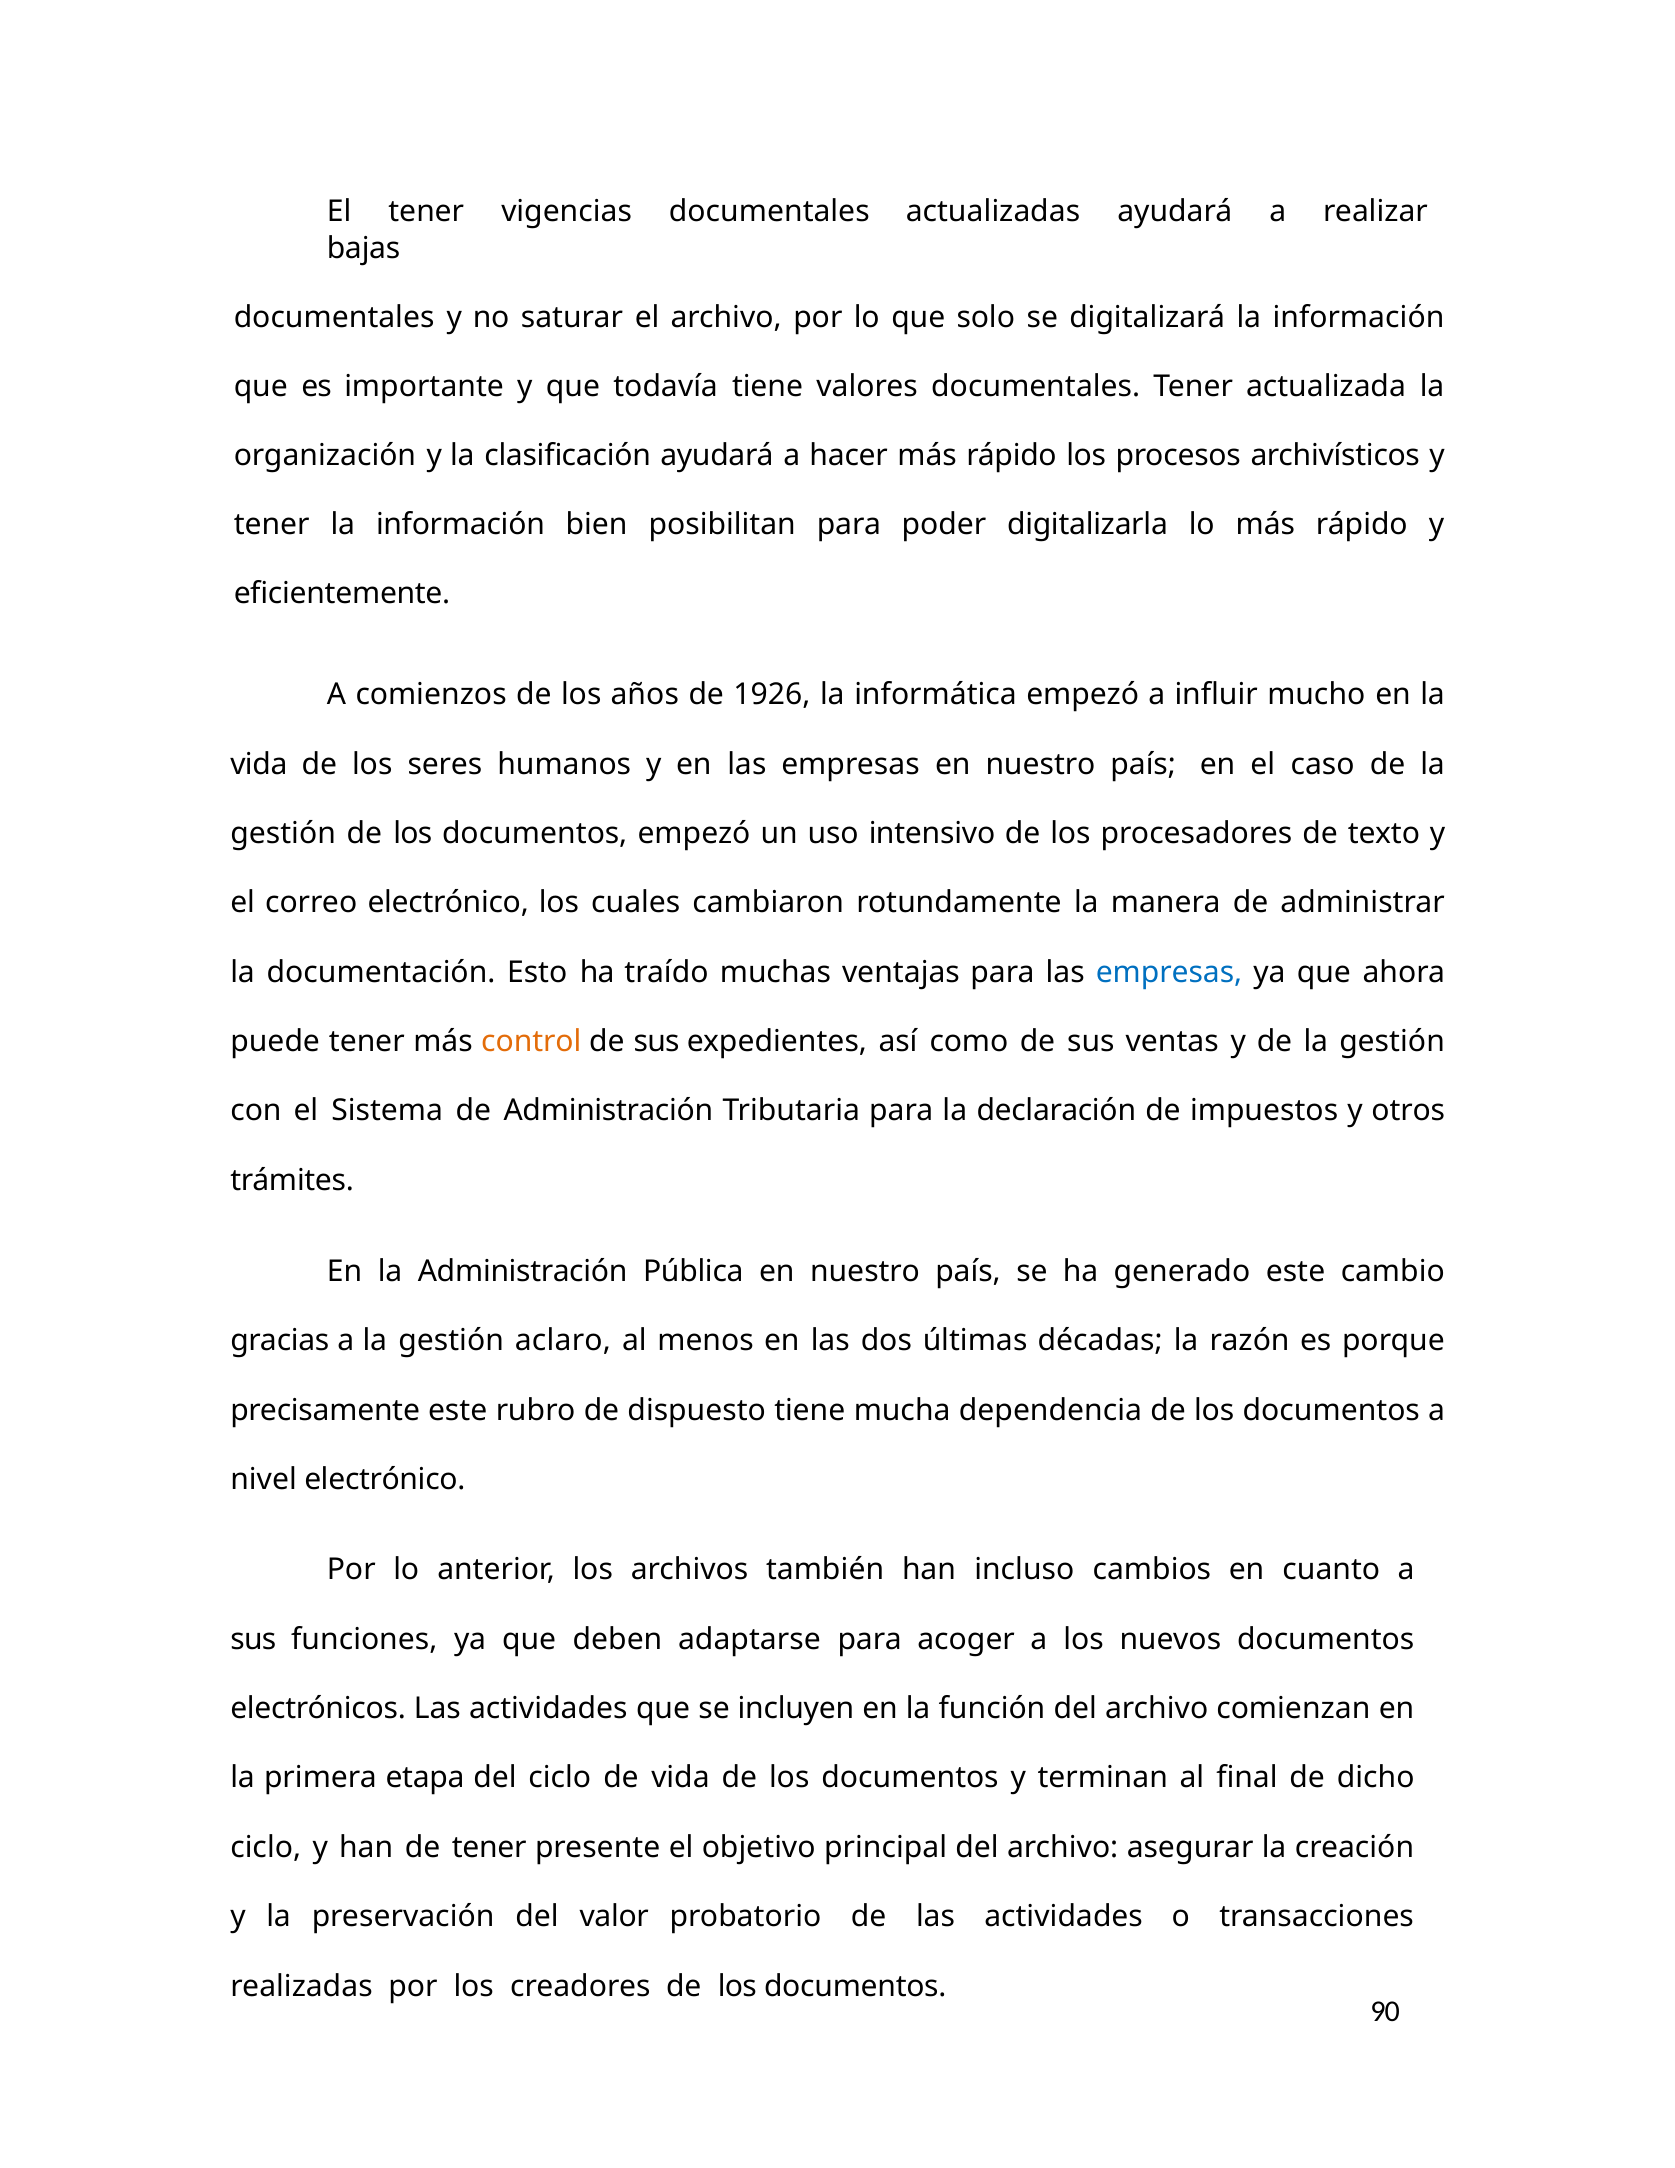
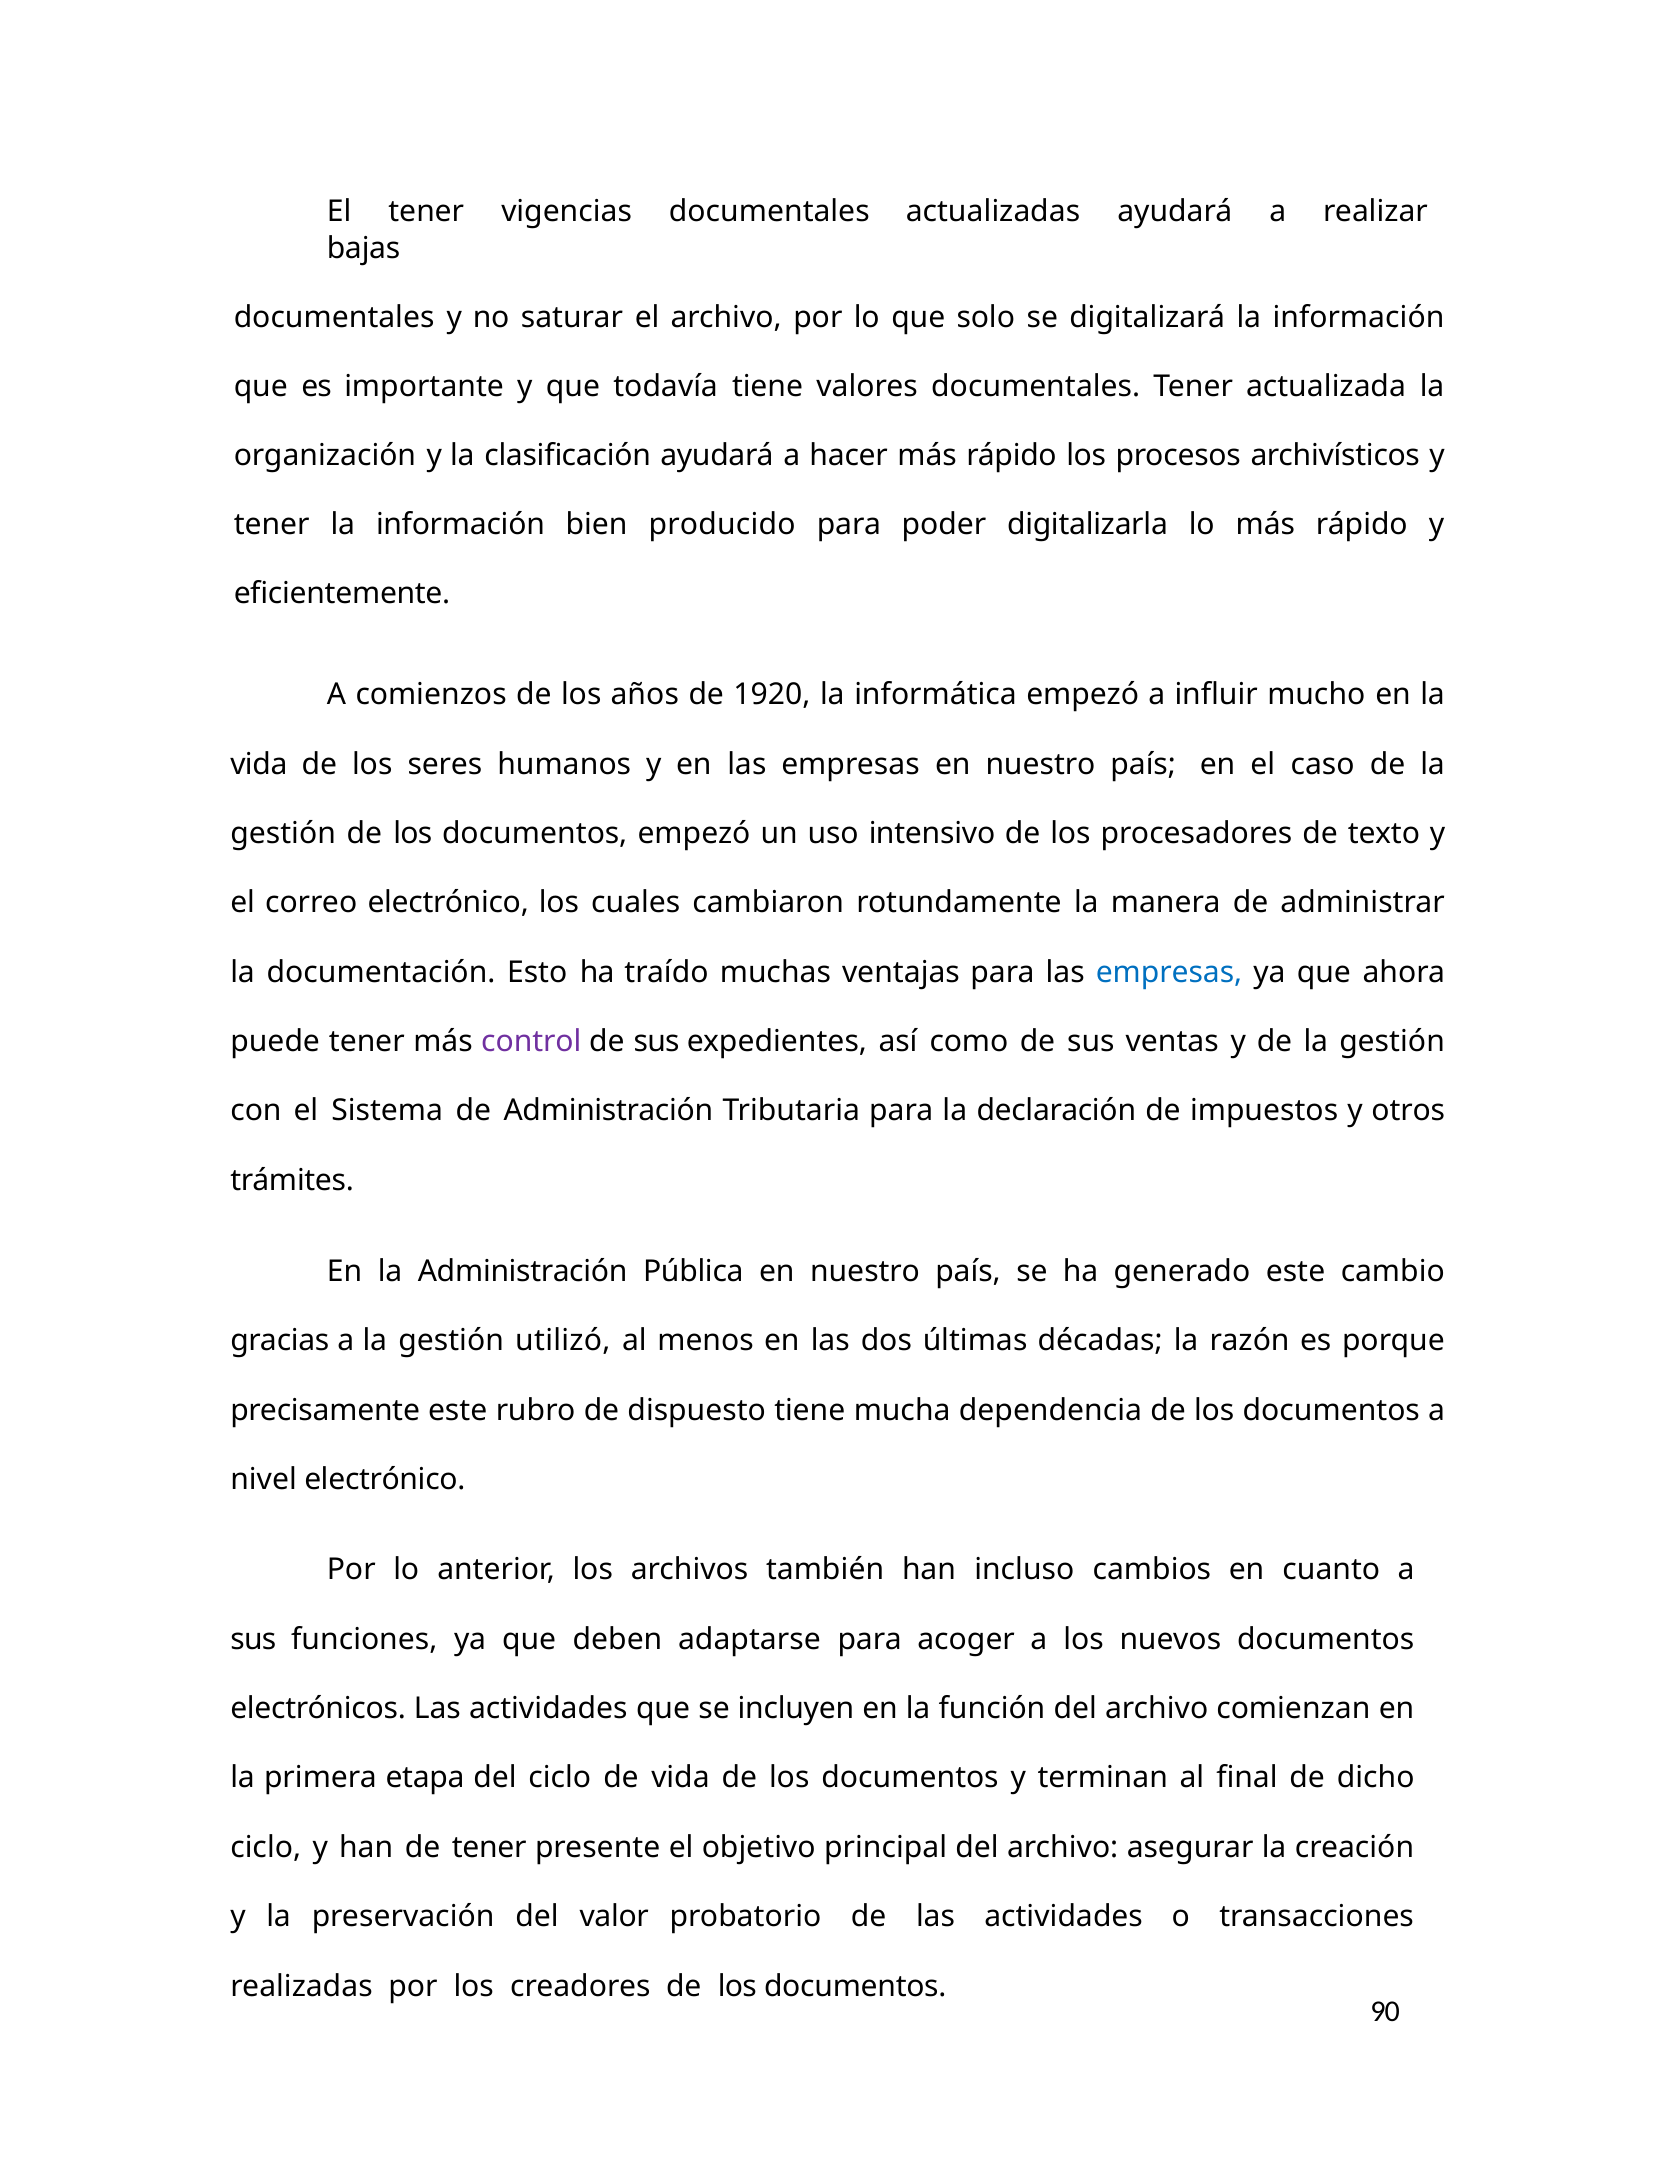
posibilitan: posibilitan -> producido (722, 525)
1926: 1926 -> 1920 (772, 695)
control colour: orange -> purple (531, 1041)
aclaro: aclaro -> utilizó (563, 1341)
